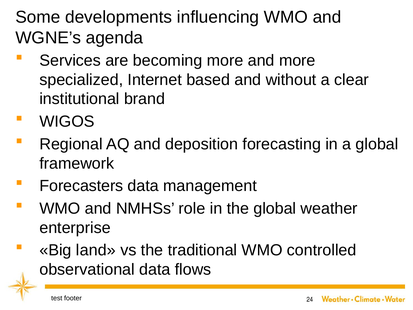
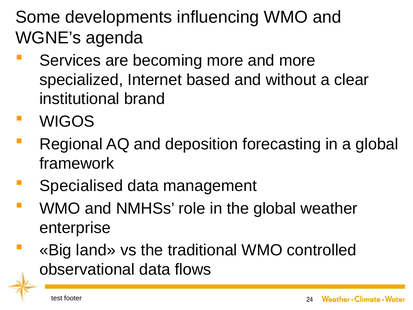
Forecasters: Forecasters -> Specialised (81, 186)
